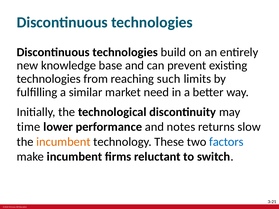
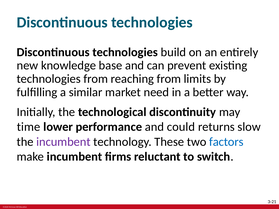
reaching such: such -> from (169, 79)
notes: notes -> could (181, 127)
incumbent colour: orange -> purple (63, 142)
